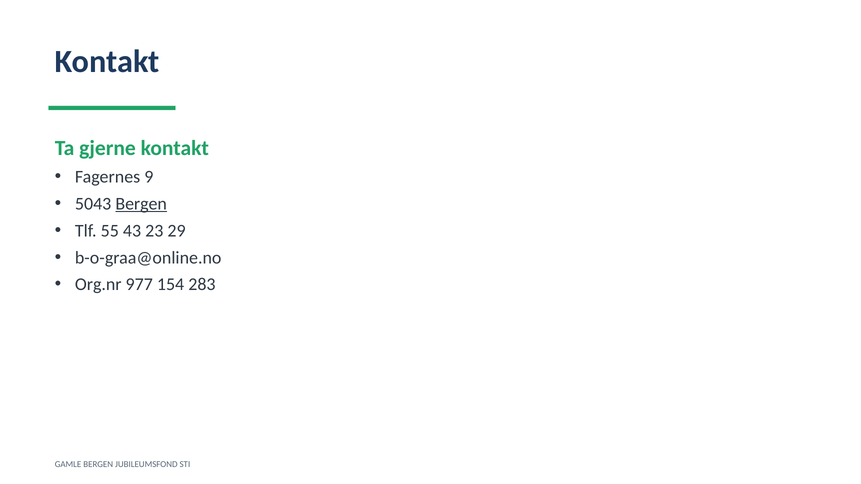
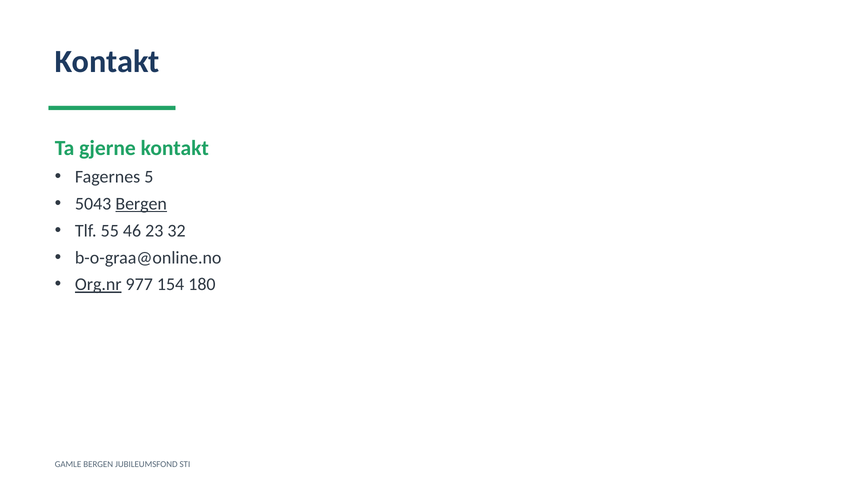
9: 9 -> 5 (149, 177)
43: 43 -> 46 (132, 231)
29: 29 -> 32 (177, 231)
Org.nr underline: none -> present (98, 285)
283: 283 -> 180 (202, 285)
